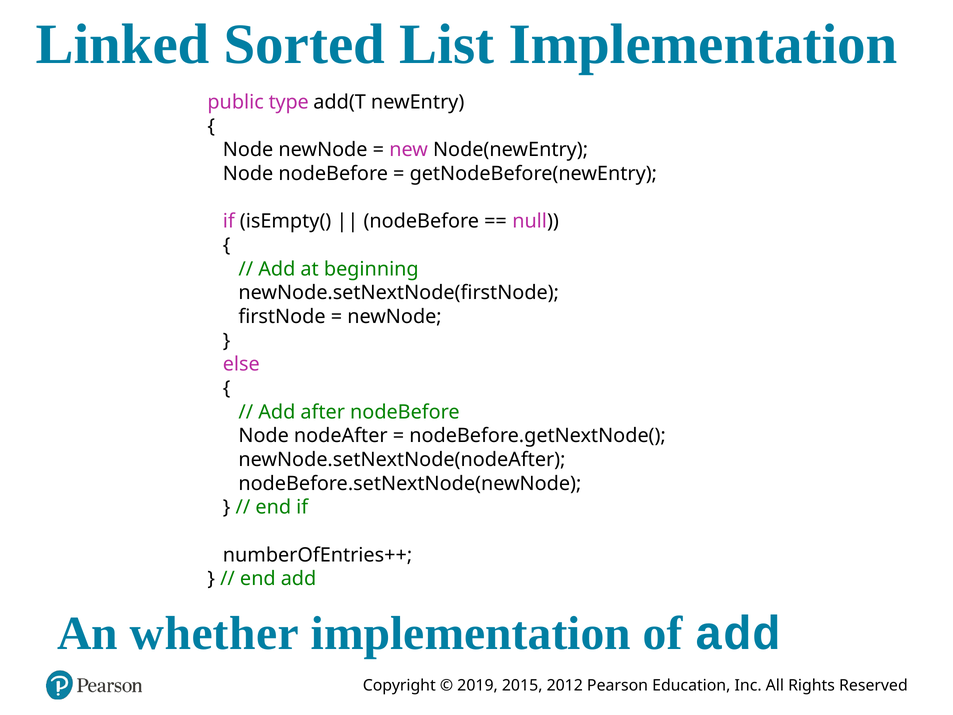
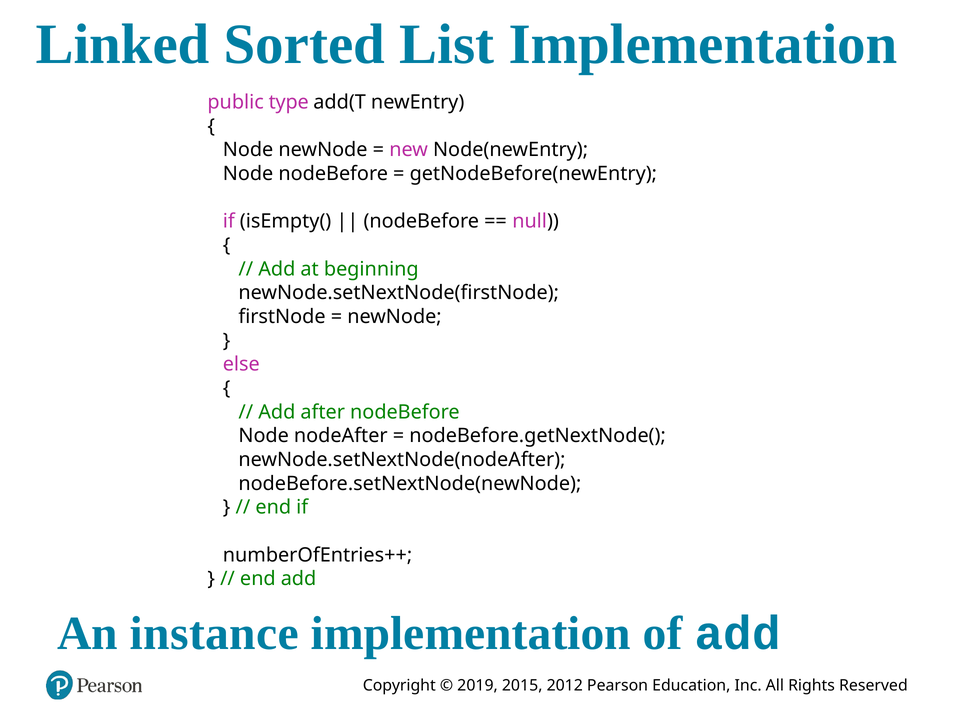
whether: whether -> instance (214, 633)
